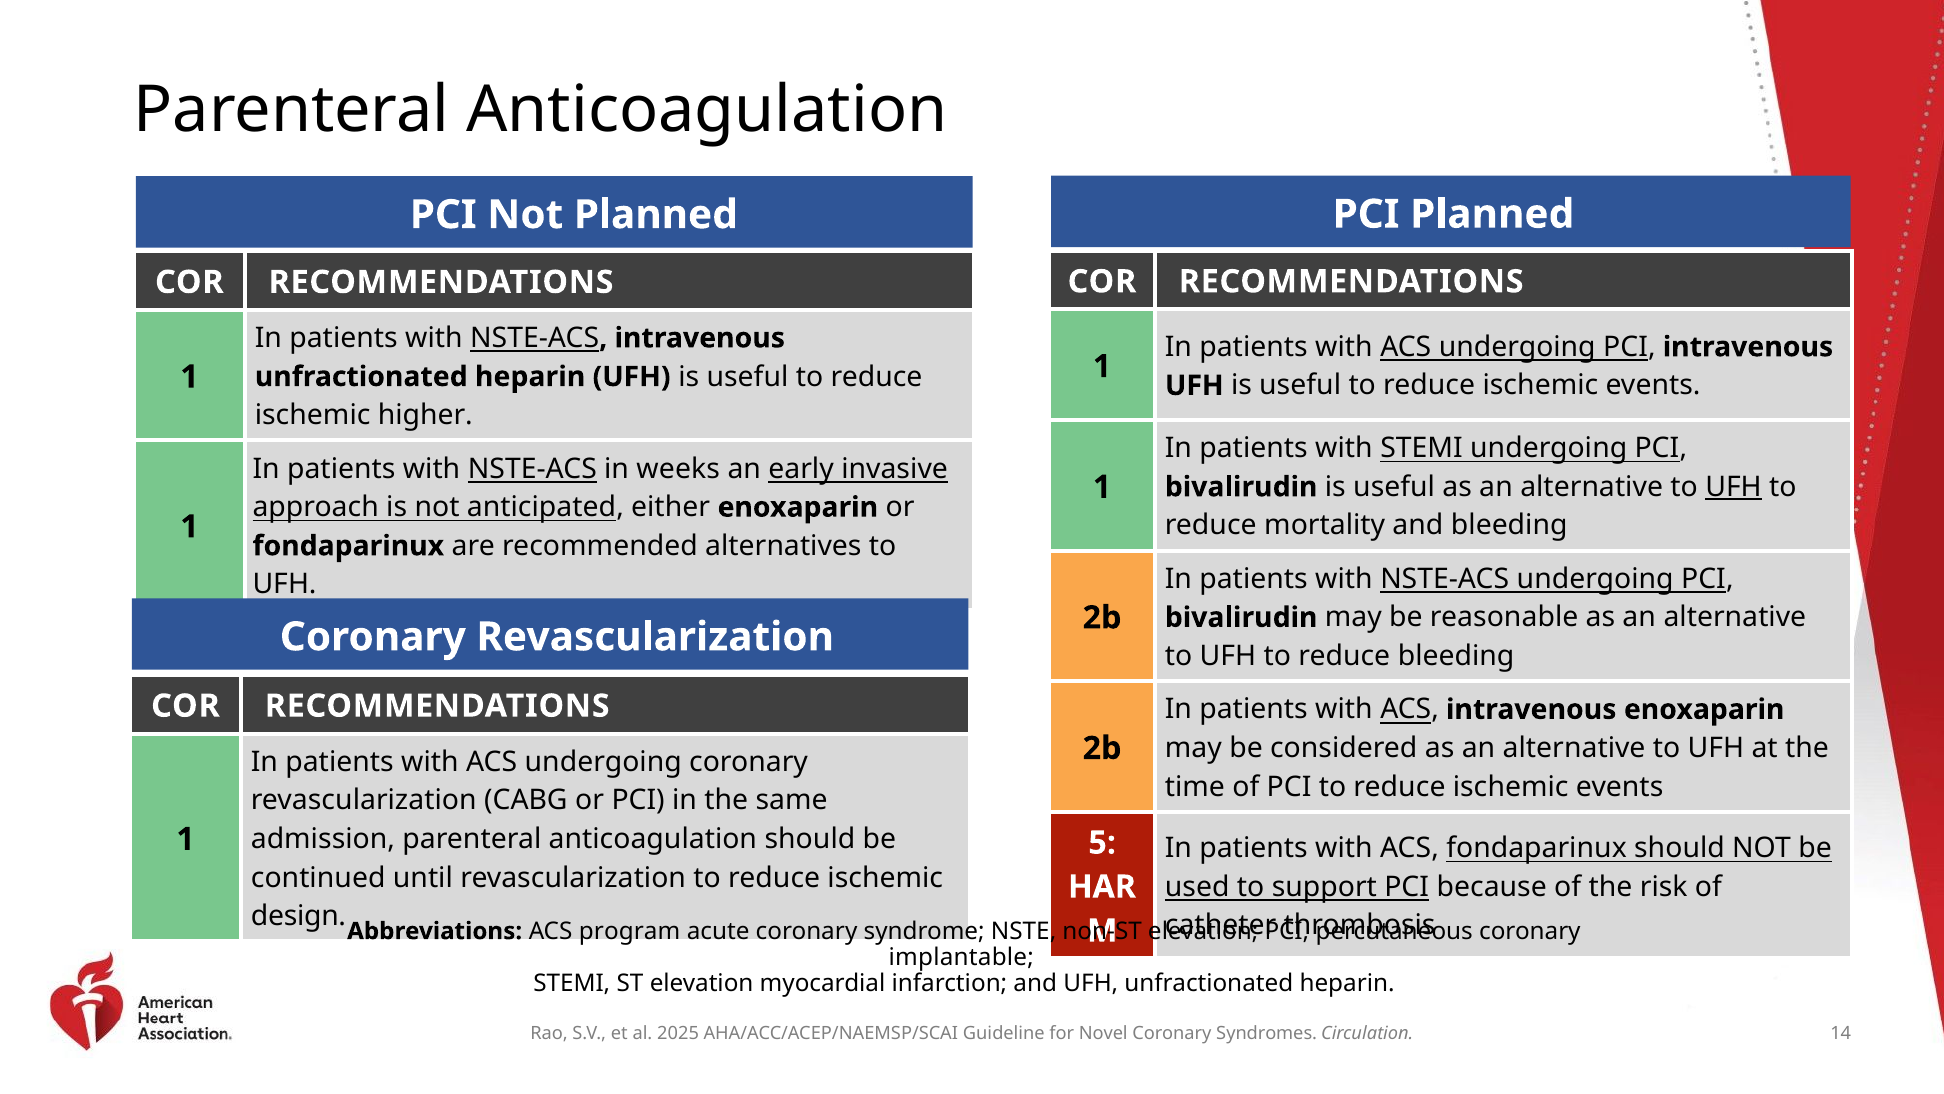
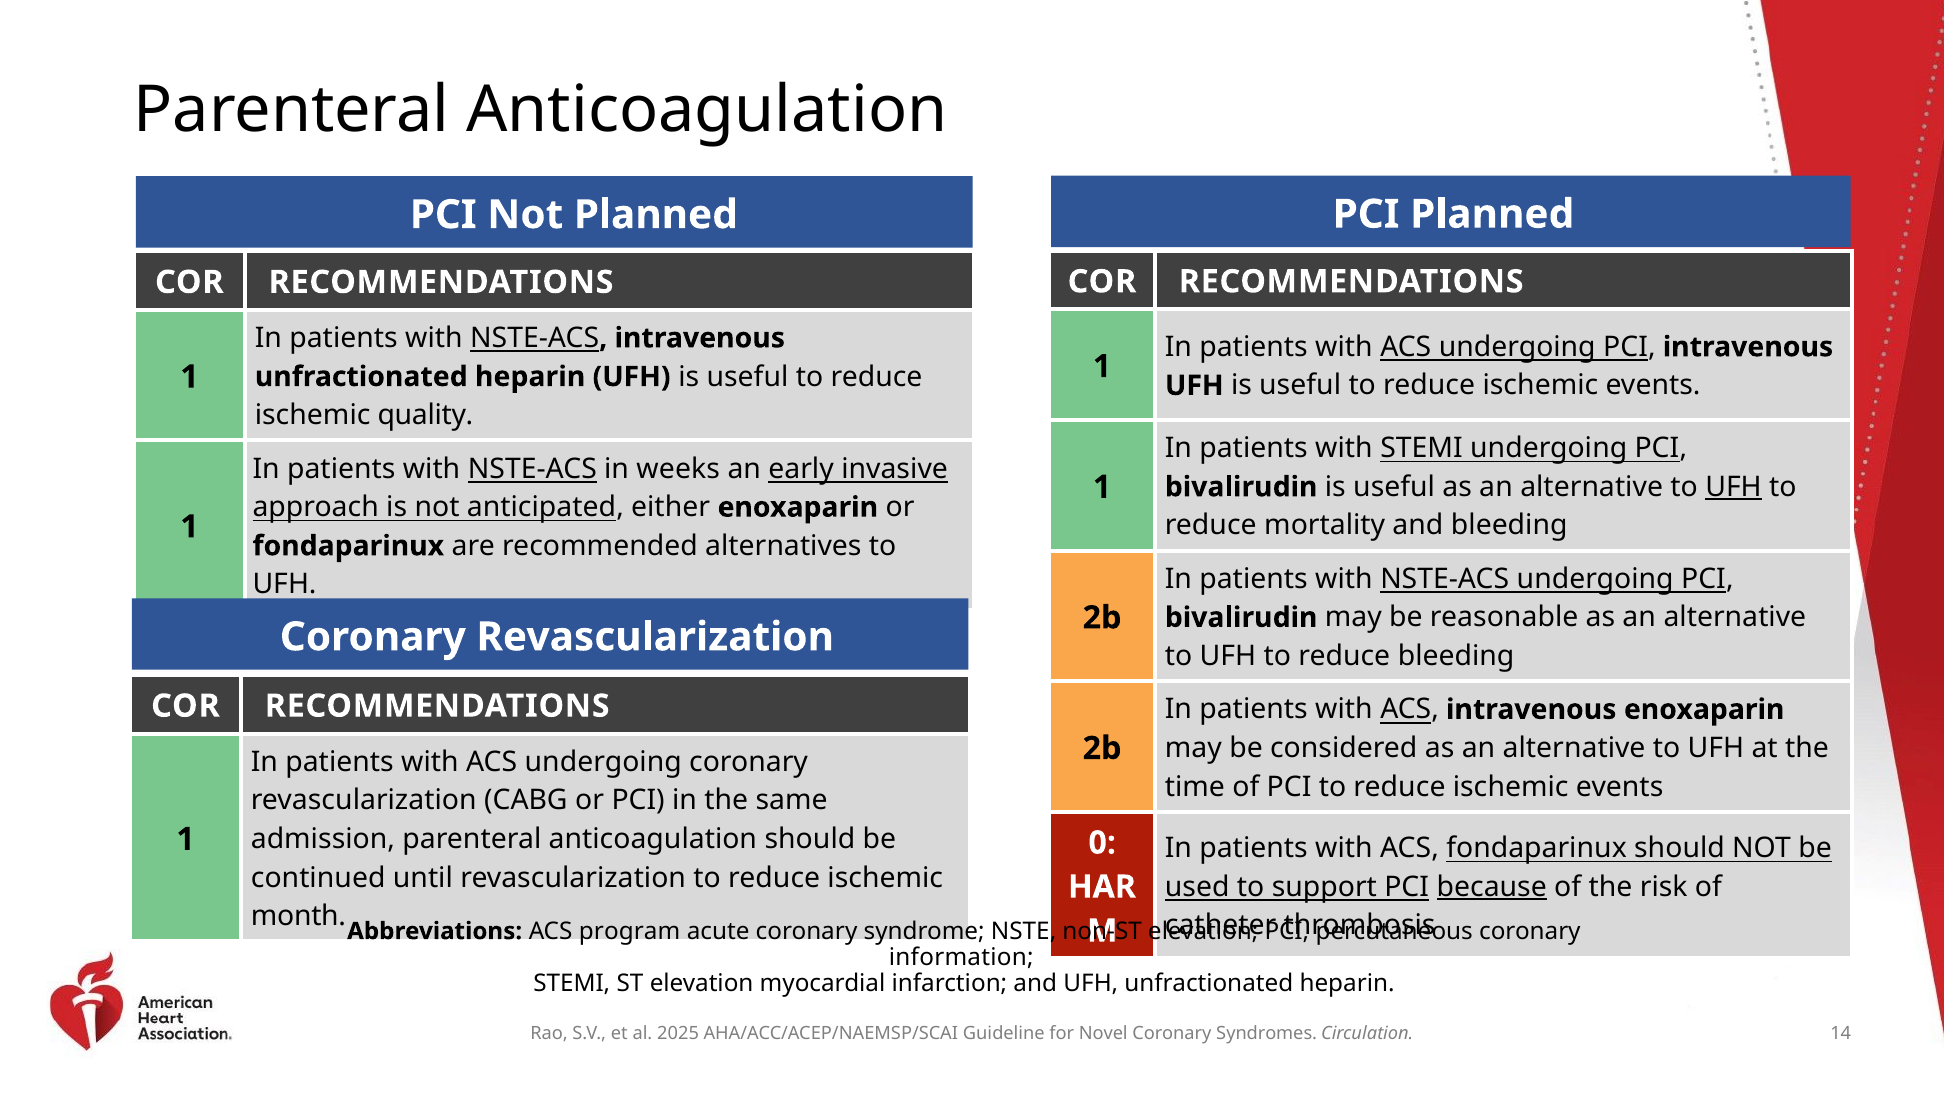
higher: higher -> quality (425, 415)
5: 5 -> 0 (1102, 843)
because underline: none -> present (1492, 886)
design: design -> month (298, 916)
implantable: implantable -> information (961, 957)
